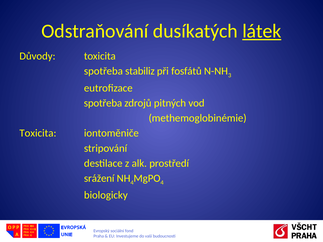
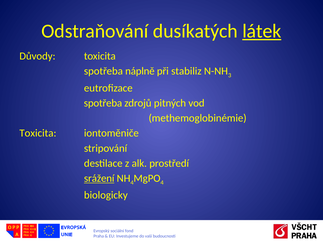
stabiliz: stabiliz -> náplně (140, 71)
fosfátů: fosfátů -> stabiliz (186, 71)
srážení underline: none -> present (99, 179)
